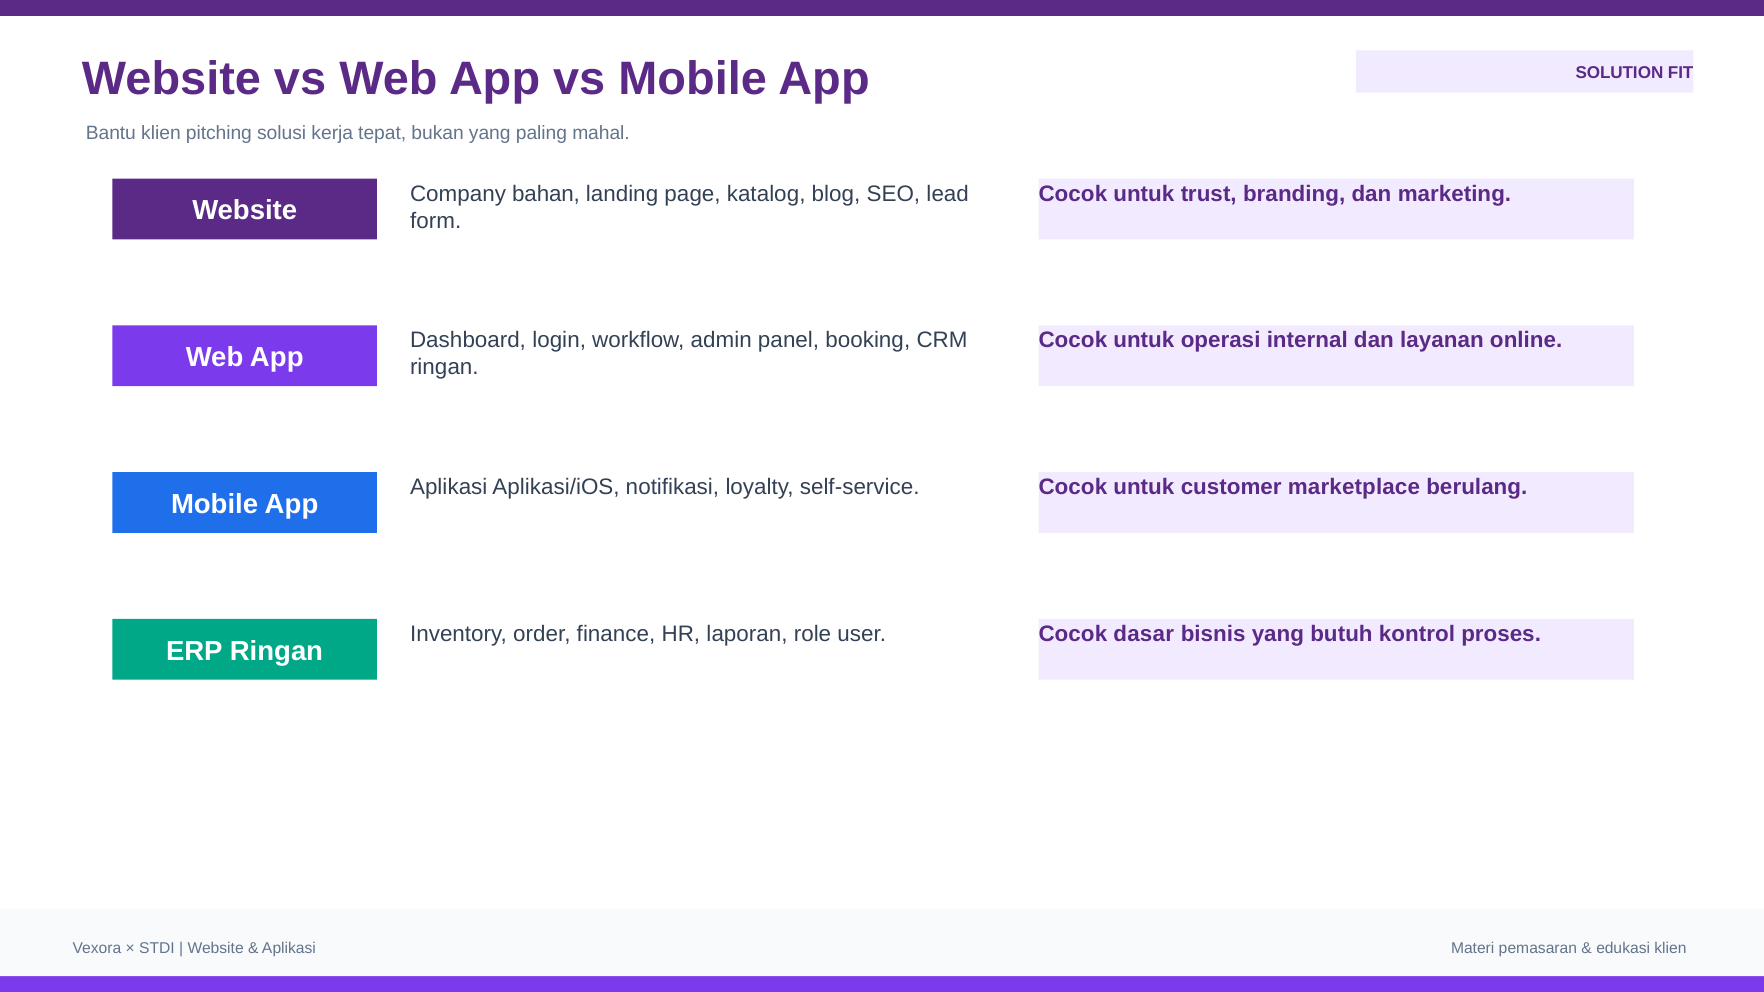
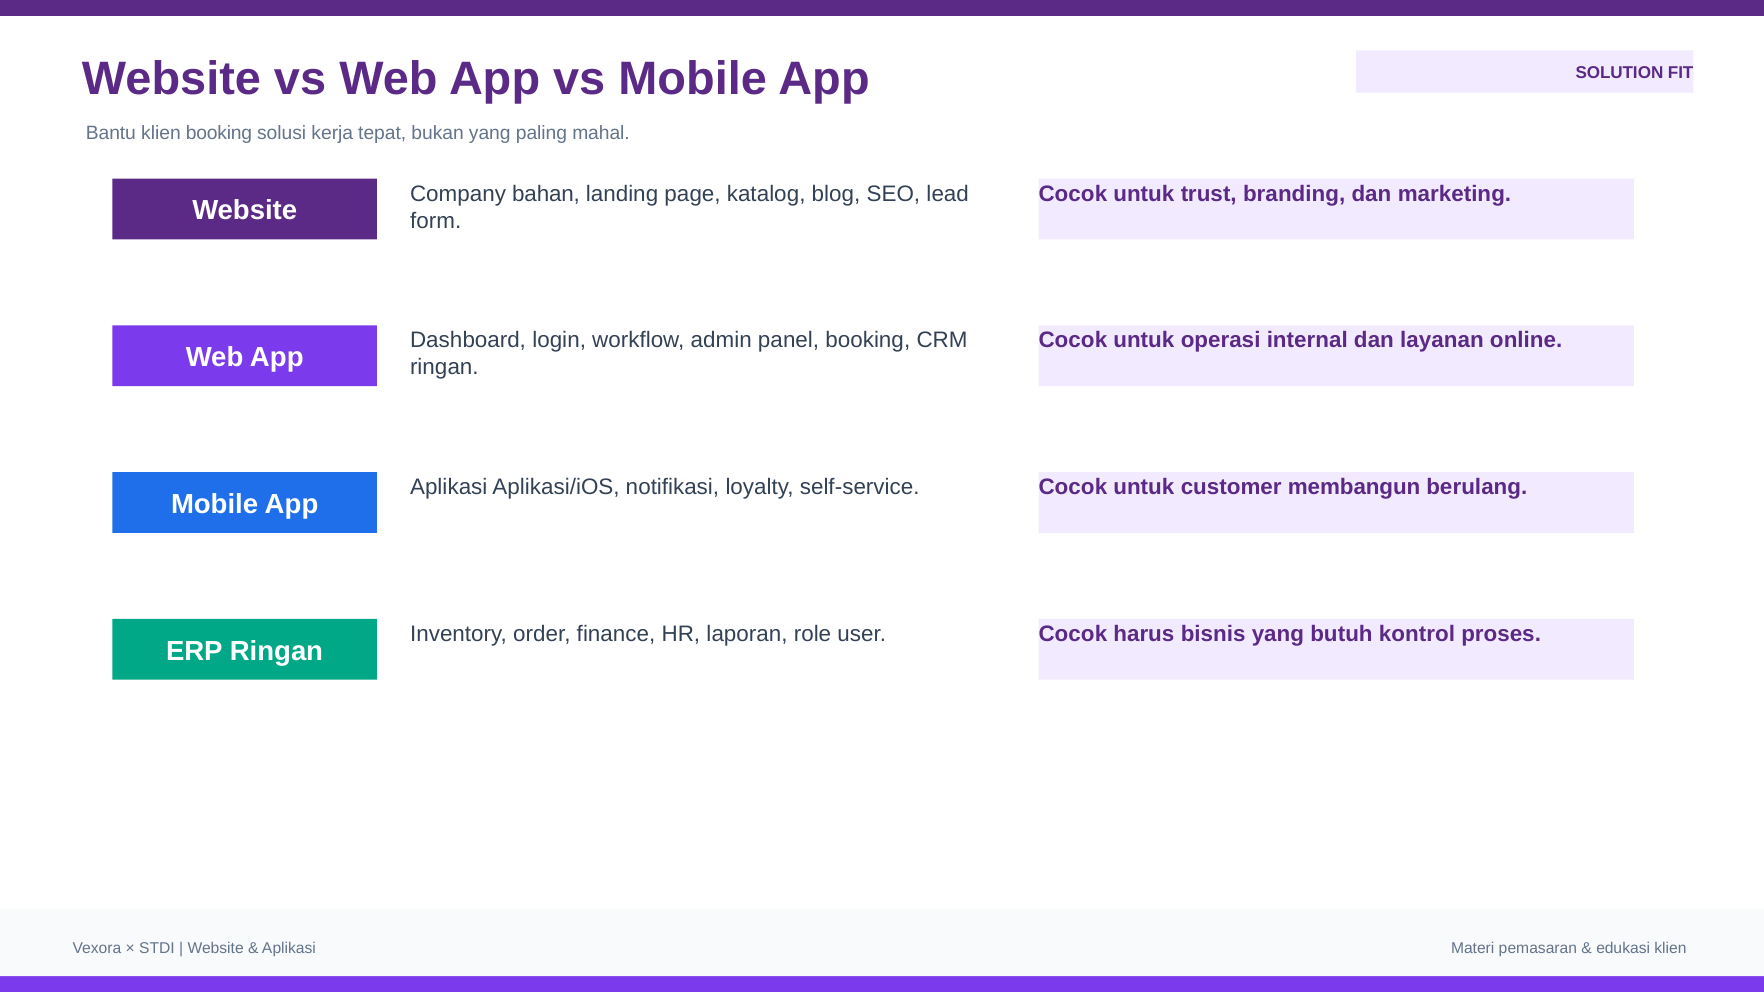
klien pitching: pitching -> booking (219, 134)
marketplace: marketplace -> membangun (1354, 487)
dasar: dasar -> harus (1144, 634)
